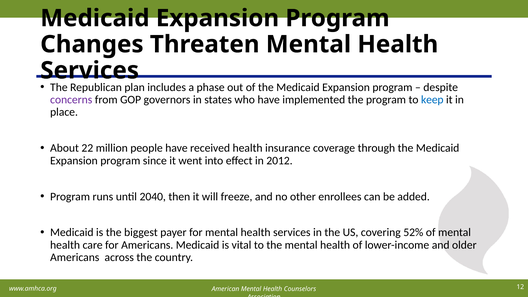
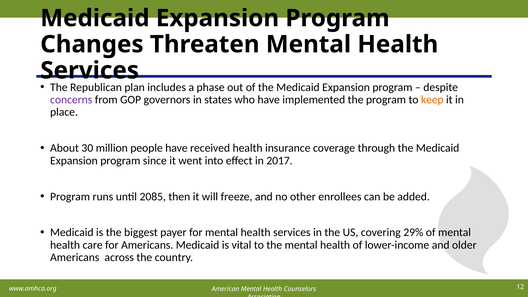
keep colour: blue -> orange (432, 100)
22: 22 -> 30 (87, 148)
2012: 2012 -> 2017 (279, 161)
2040: 2040 -> 2085 (153, 197)
52%: 52% -> 29% (413, 232)
